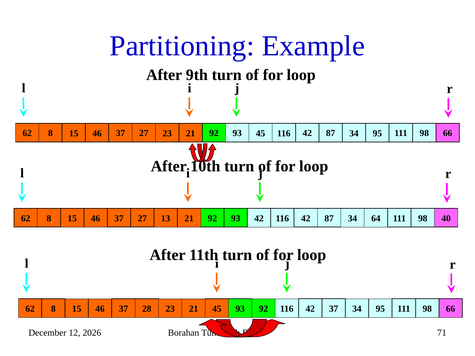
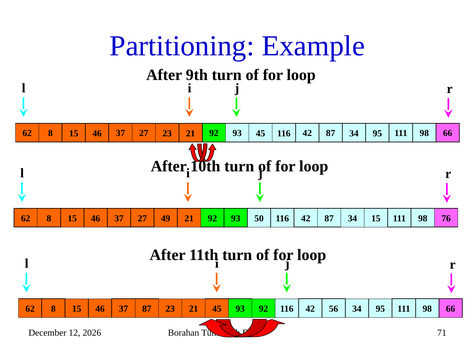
13: 13 -> 49 (166, 219)
93 42: 42 -> 50 (259, 219)
34 64: 64 -> 15 (376, 219)
40: 40 -> 76 (446, 218)
37 28: 28 -> 87 (147, 309)
42 37: 37 -> 56 (334, 309)
